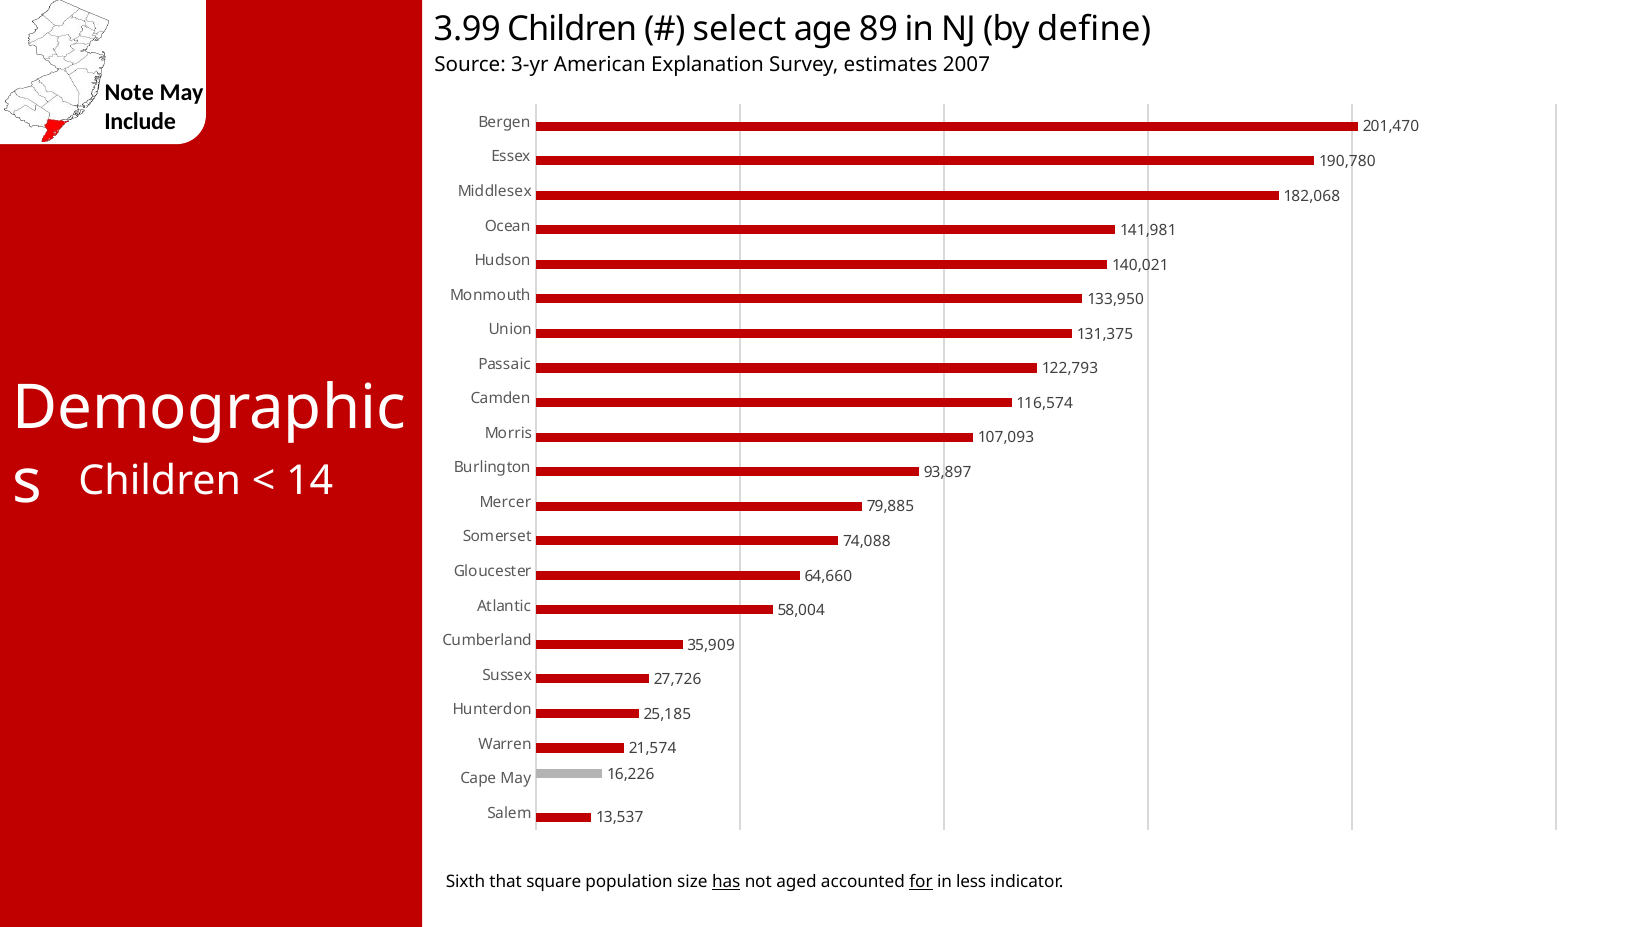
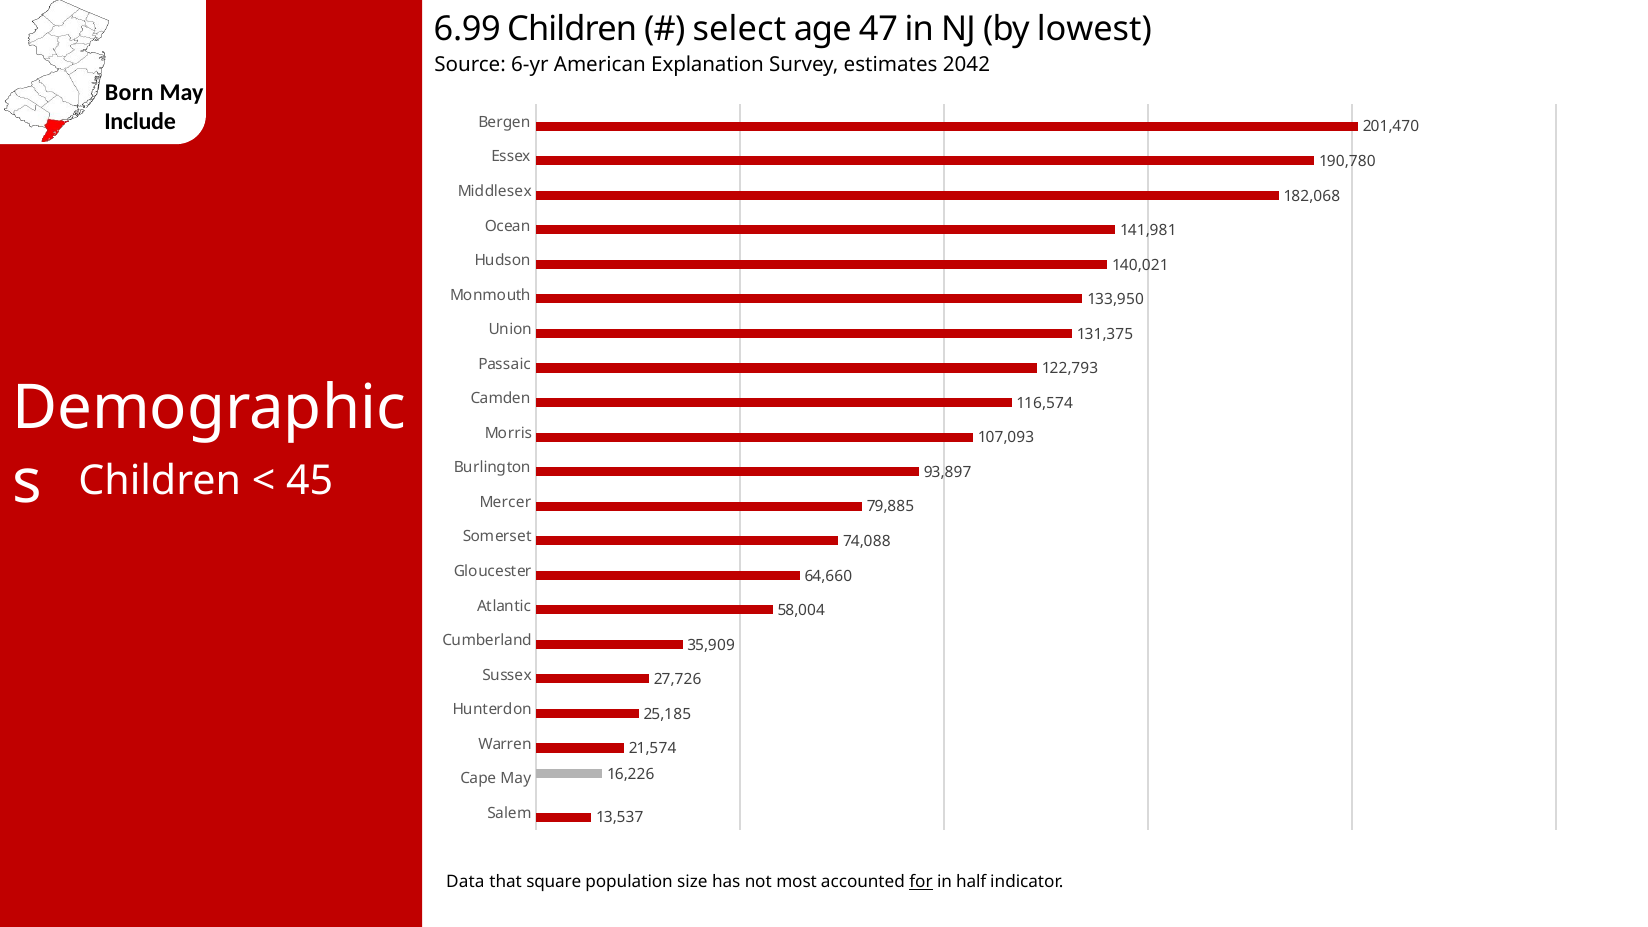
3.99: 3.99 -> 6.99 (467, 29)
89: 89 -> 47 (878, 29)
define: define -> lowest (1094, 29)
3-yr: 3-yr -> 6-yr (530, 65)
2007: 2007 -> 2042 (966, 65)
Note: Note -> Born (129, 93)
14: 14 -> 45 (310, 480)
Sixth: Sixth -> Data (465, 882)
has underline: present -> none (726, 882)
aged: aged -> most (797, 882)
less: less -> half (971, 882)
